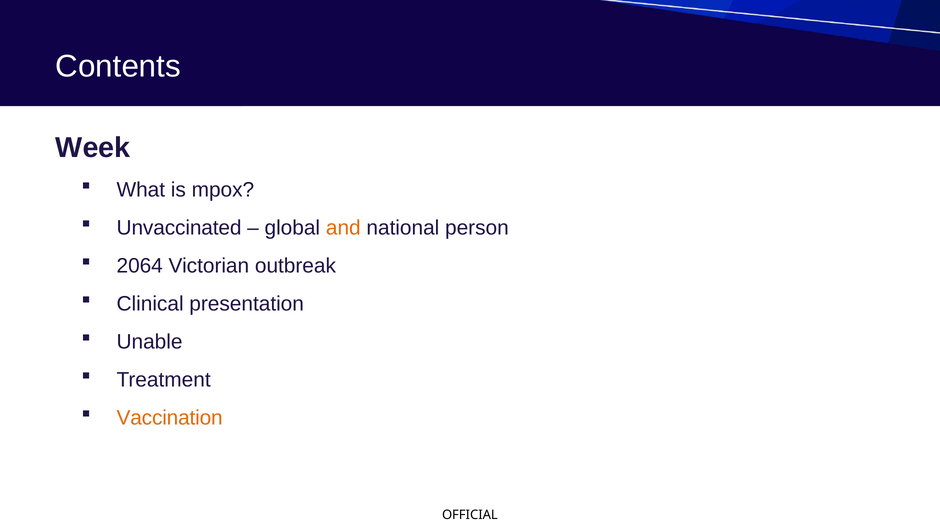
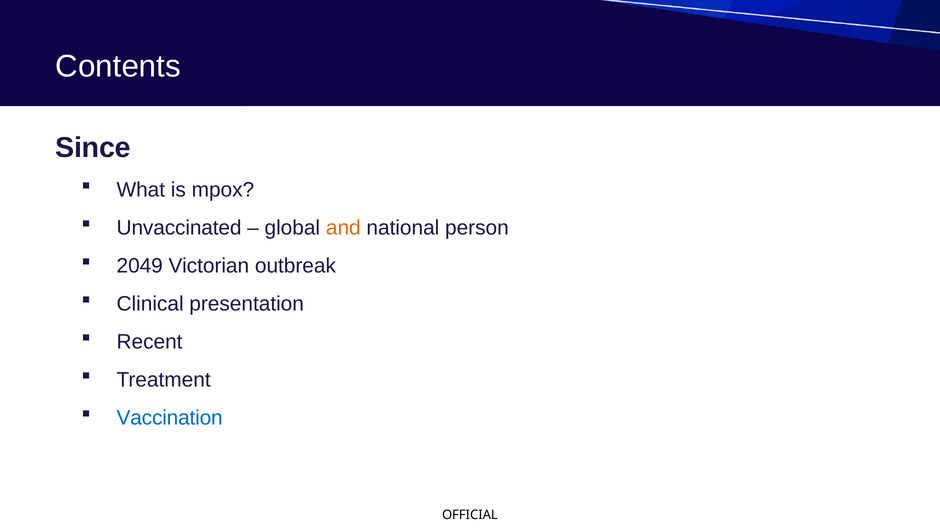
Week: Week -> Since (93, 148)
2064: 2064 -> 2049 (140, 266)
Unable: Unable -> Recent (150, 342)
Vaccination colour: orange -> blue (170, 417)
